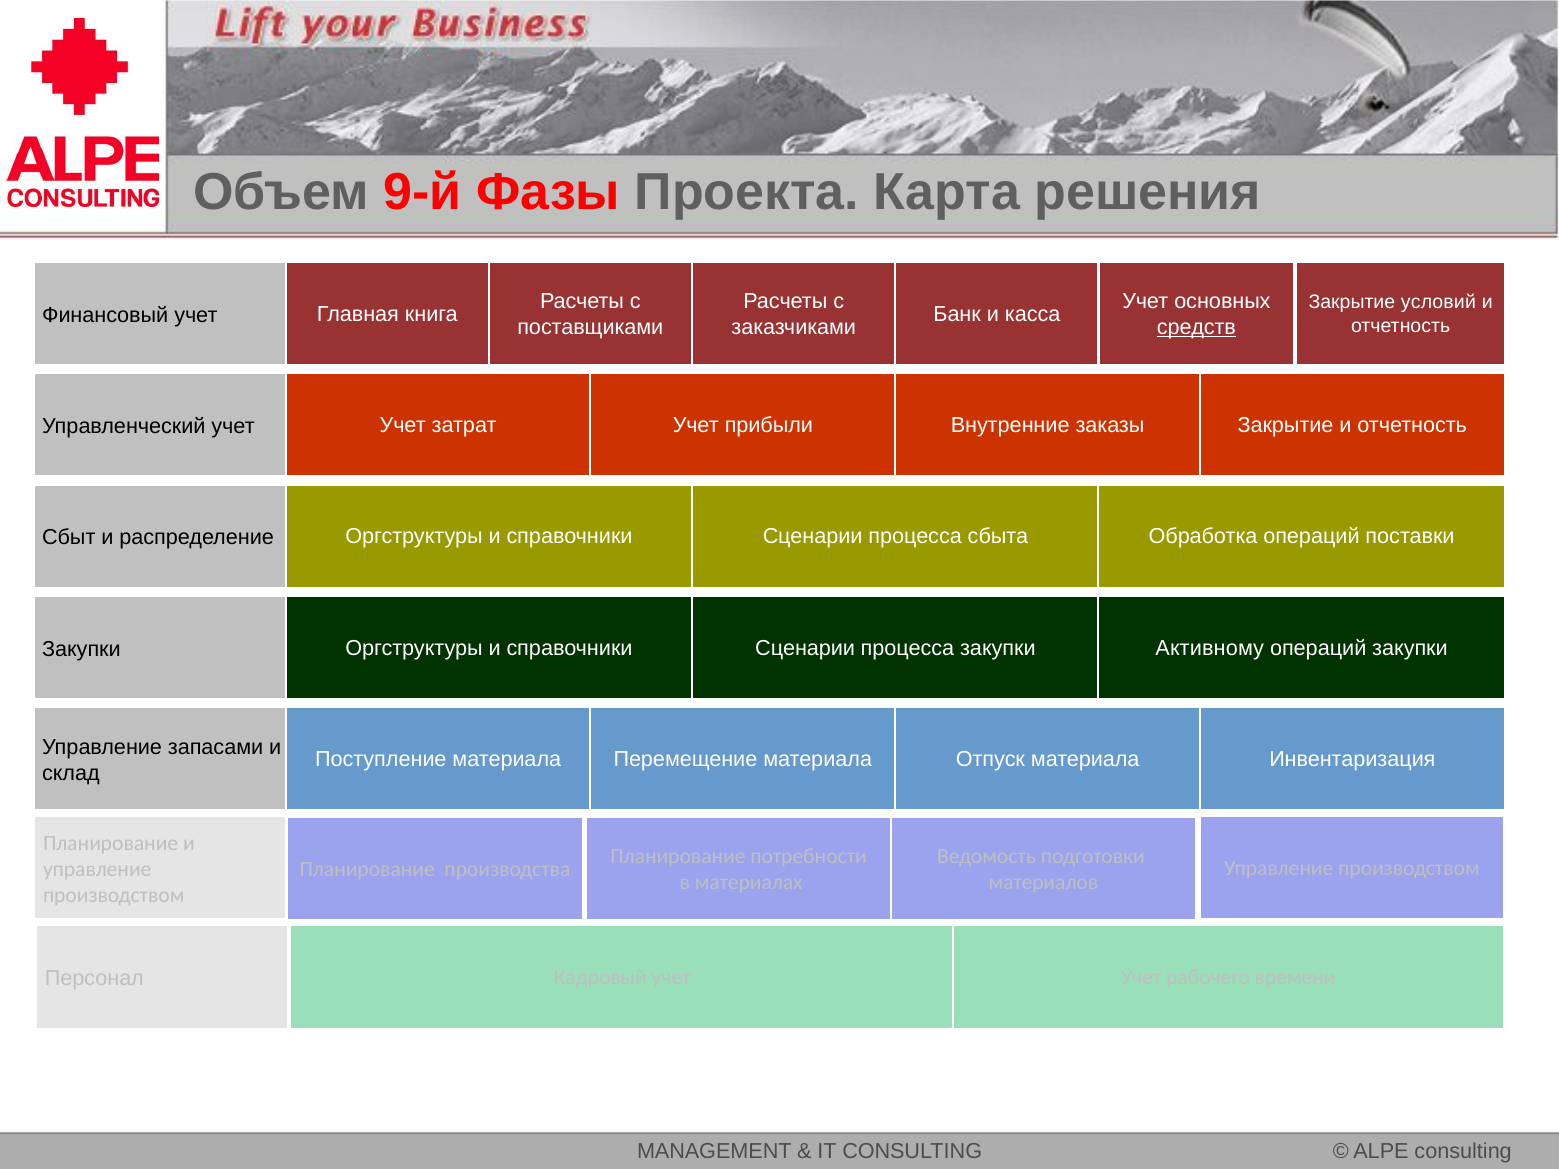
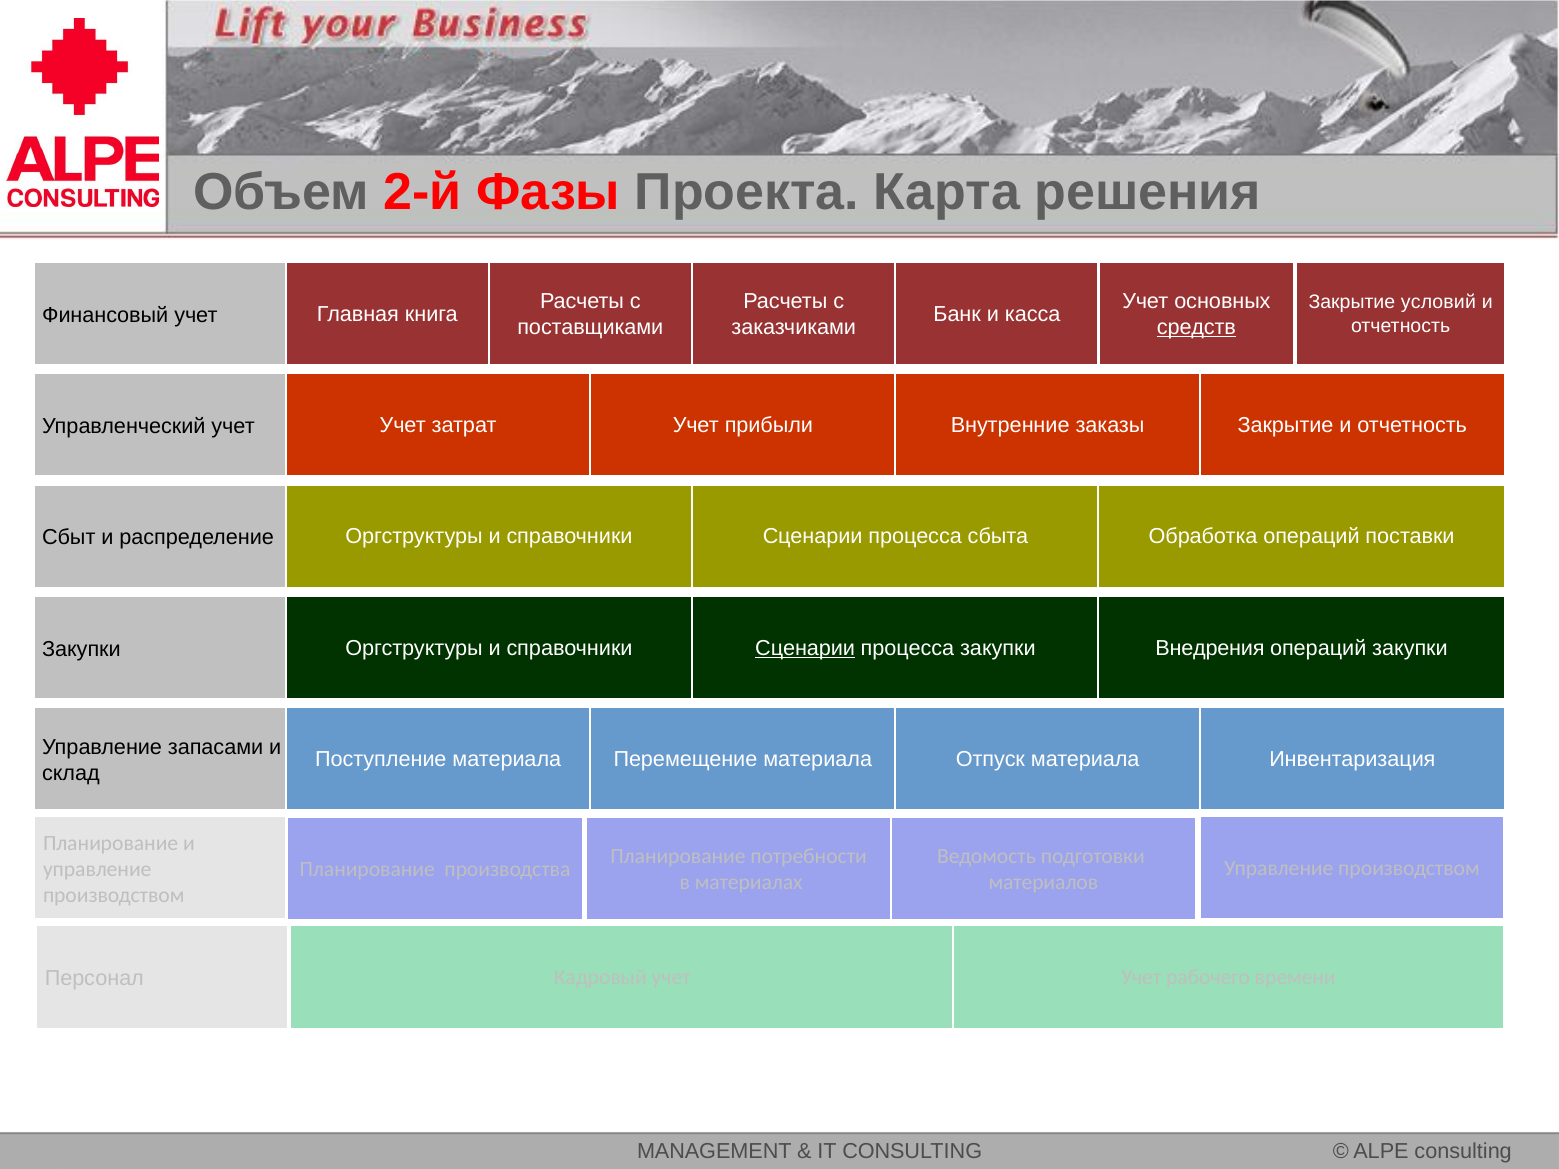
9-й: 9-й -> 2-й (423, 193)
Сценарии underline: none -> present (805, 648)
Активному: Активному -> Внедрения (1210, 648)
